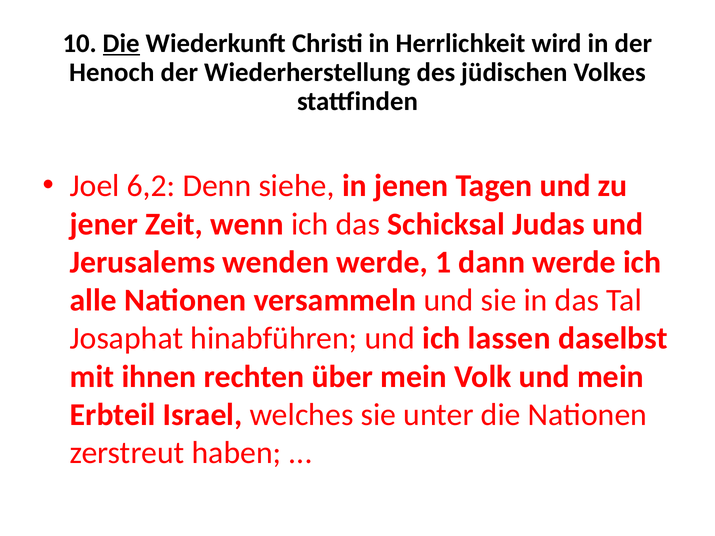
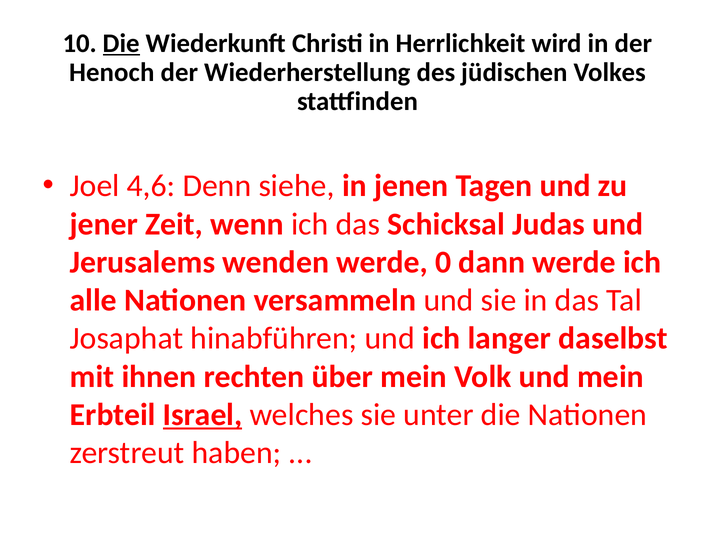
6,2: 6,2 -> 4,6 (151, 186)
1: 1 -> 0 (443, 262)
lassen: lassen -> langer (509, 339)
Israel underline: none -> present (203, 415)
